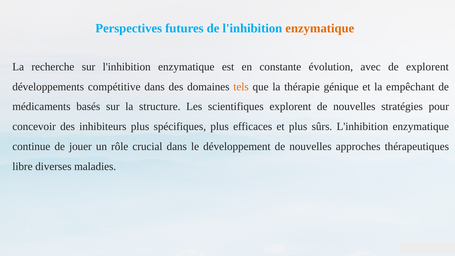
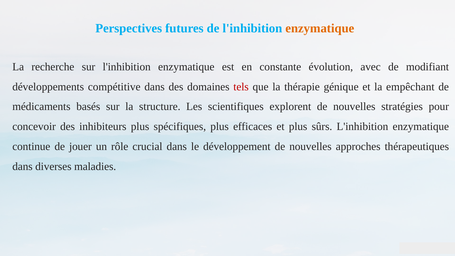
de explorent: explorent -> modifiant (427, 67)
tels colour: orange -> red (241, 87)
libre: libre -> dans (22, 166)
